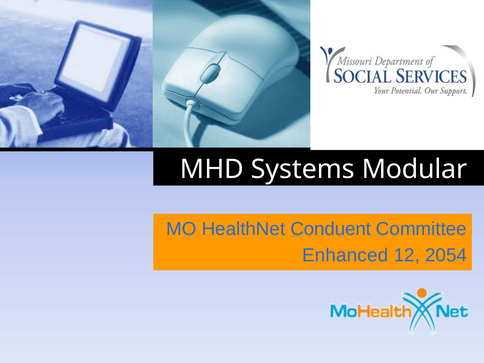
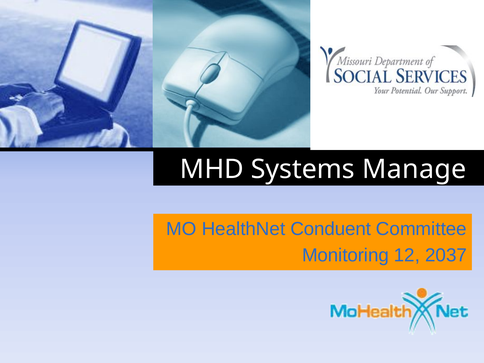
Modular: Modular -> Manage (414, 169)
Enhanced: Enhanced -> Monitoring (345, 255)
2054: 2054 -> 2037 (446, 255)
